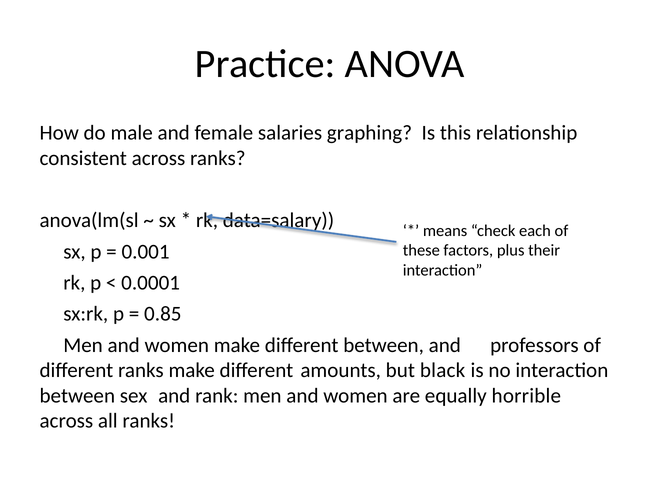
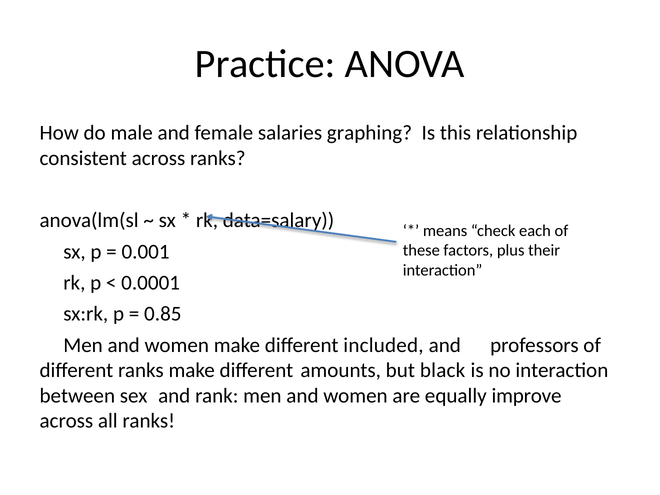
different between: between -> included (383, 345)
horrible: horrible -> improve (527, 396)
